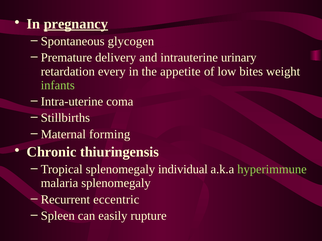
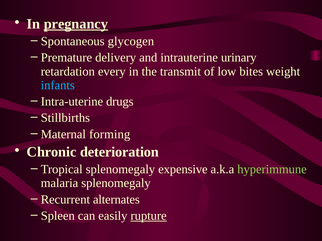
appetite: appetite -> transmit (180, 72)
infants colour: light green -> light blue (58, 85)
coma: coma -> drugs (120, 102)
thiuringensis: thiuringensis -> deterioration (120, 152)
individual: individual -> expensive (183, 170)
eccentric: eccentric -> alternates (116, 200)
rupture underline: none -> present (149, 216)
